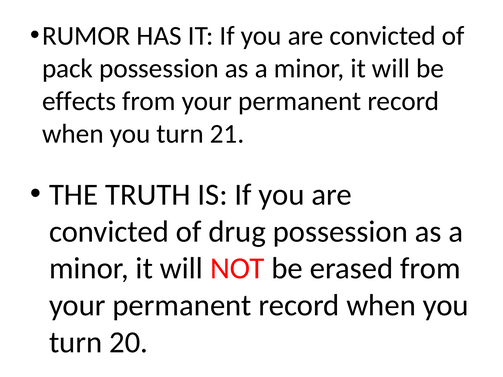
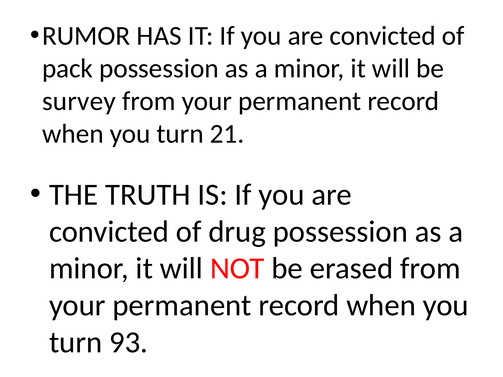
effects: effects -> survey (79, 101)
20: 20 -> 93 (129, 342)
